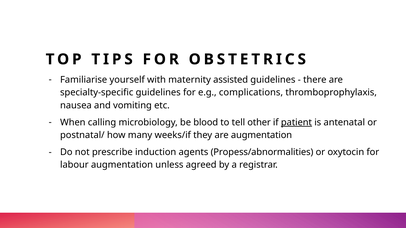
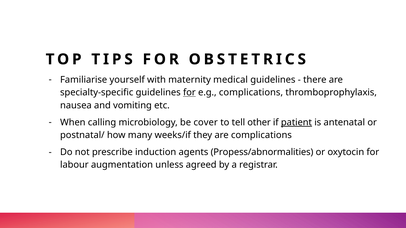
assisted: assisted -> medical (231, 80)
for underline: none -> present (189, 93)
blood: blood -> cover (206, 123)
are augmentation: augmentation -> complications (261, 135)
